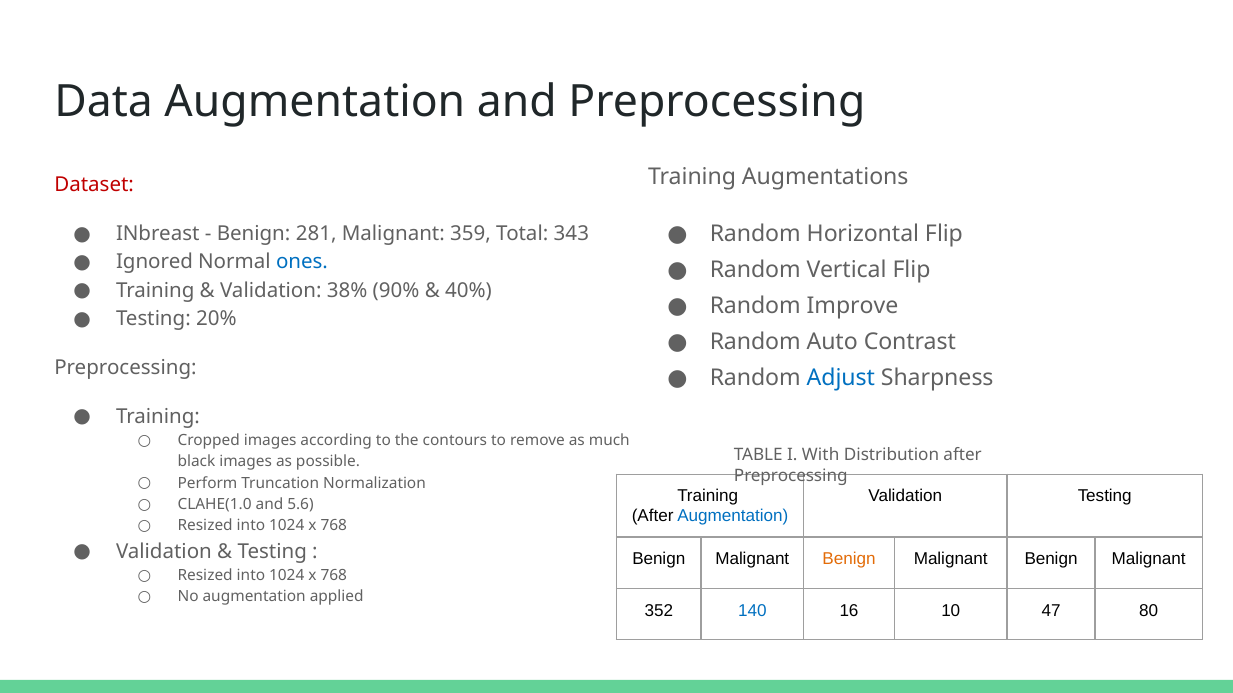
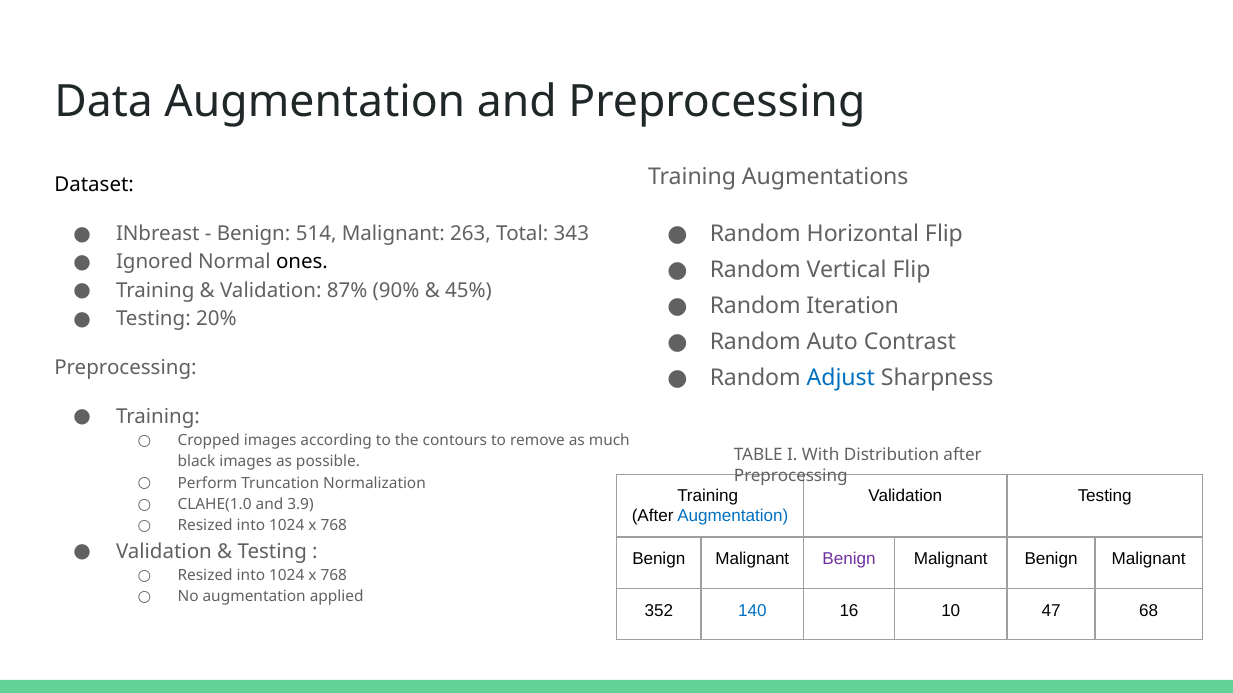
Dataset colour: red -> black (94, 185)
281: 281 -> 514 (316, 234)
359: 359 -> 263 (471, 234)
ones colour: blue -> black (302, 262)
38%: 38% -> 87% (347, 291)
40%: 40% -> 45% (468, 291)
Improve: Improve -> Iteration (853, 306)
5.6: 5.6 -> 3.9 (300, 505)
Benign colour: orange -> purple (849, 560)
80: 80 -> 68 (1149, 611)
